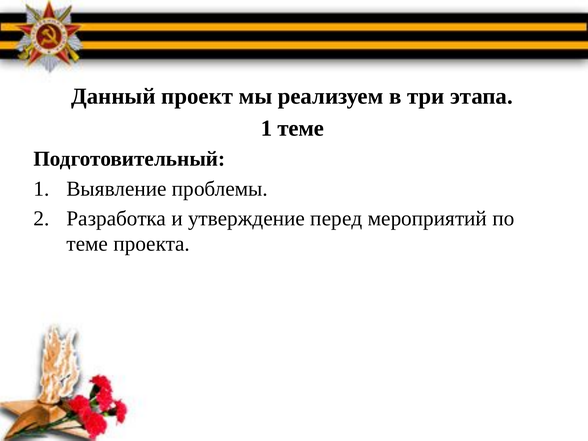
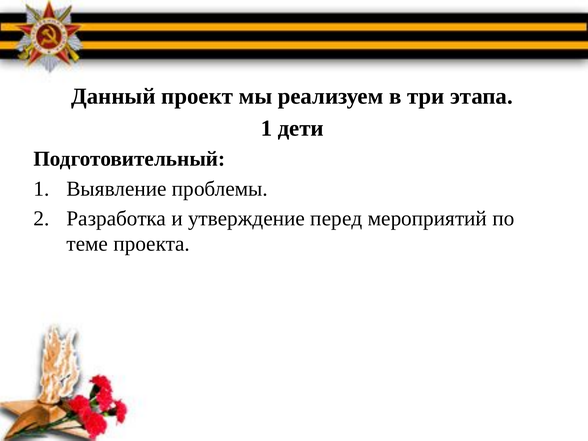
1 теме: теме -> дети (301, 128)
